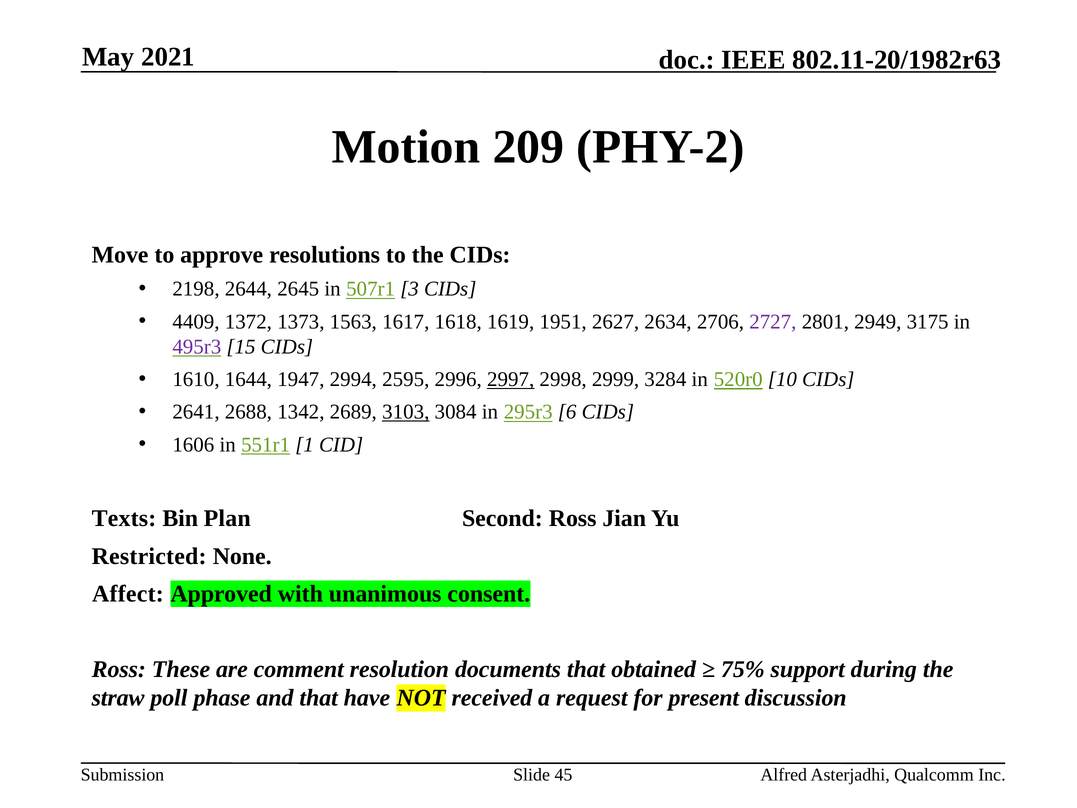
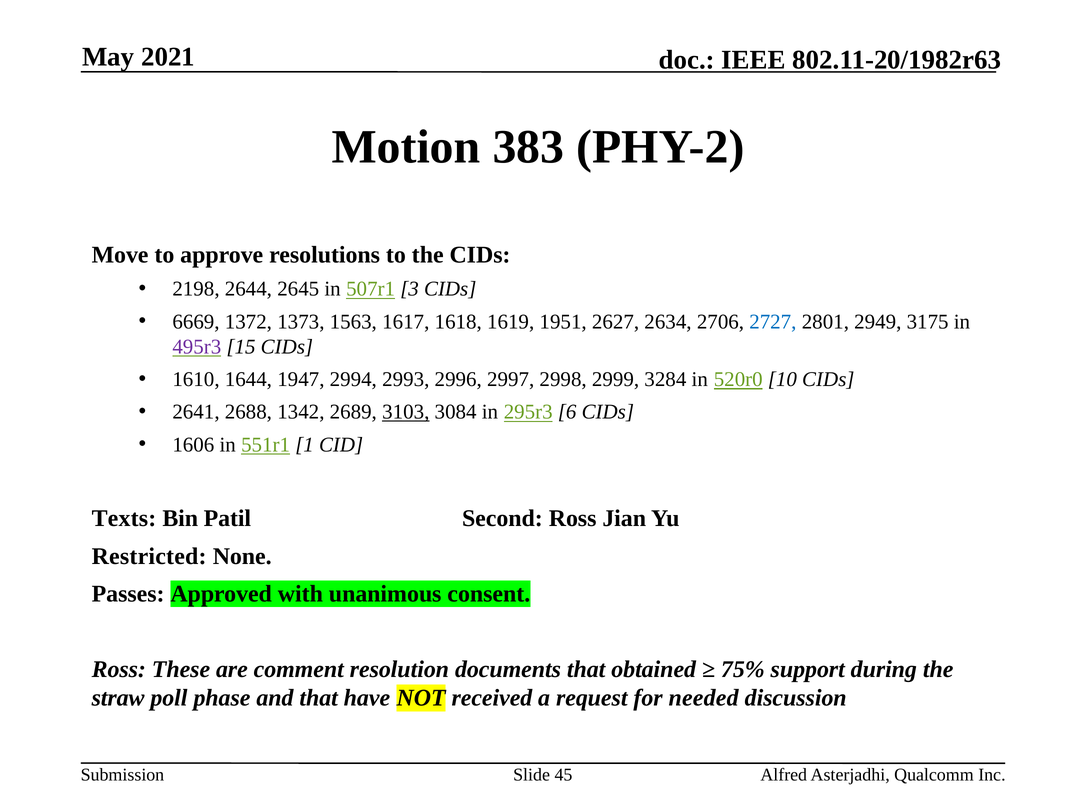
209: 209 -> 383 (528, 147)
4409: 4409 -> 6669 (196, 322)
2727 colour: purple -> blue (773, 322)
2595: 2595 -> 2993 (406, 379)
2997 underline: present -> none (511, 379)
Plan: Plan -> Patil (227, 518)
Affect: Affect -> Passes (128, 594)
present: present -> needed (704, 698)
